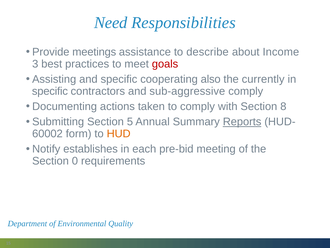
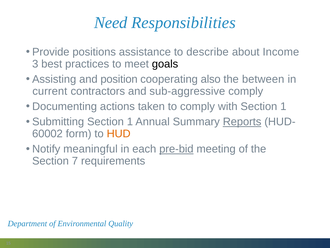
meetings: meetings -> positions (94, 52)
goals colour: red -> black (165, 64)
and specific: specific -> position (119, 79)
currently: currently -> between (263, 79)
specific: specific -> current (50, 91)
with Section 8: 8 -> 1 (283, 106)
Submitting Section 5: 5 -> 1 (130, 122)
establishes: establishes -> meaningful (90, 149)
pre-bid underline: none -> present (176, 149)
0: 0 -> 7 (75, 161)
